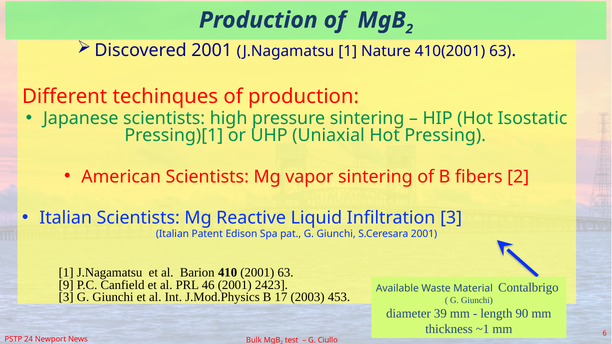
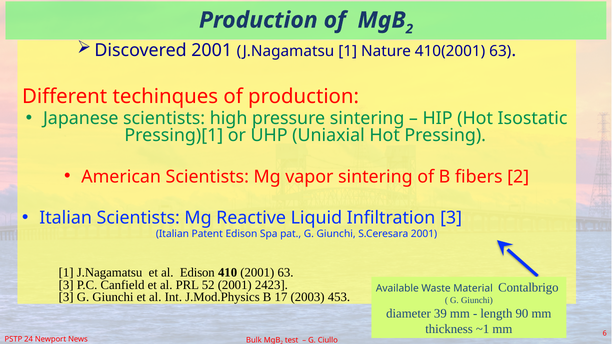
al Barion: Barion -> Edison (197, 273)
9: 9 -> 3 (66, 285)
46: 46 -> 52 (208, 285)
